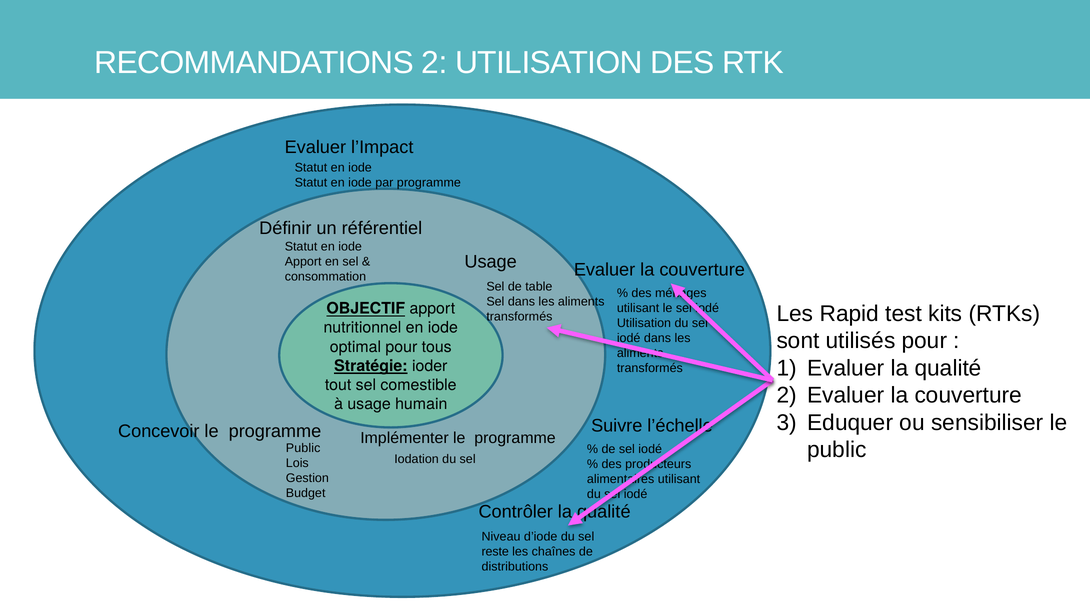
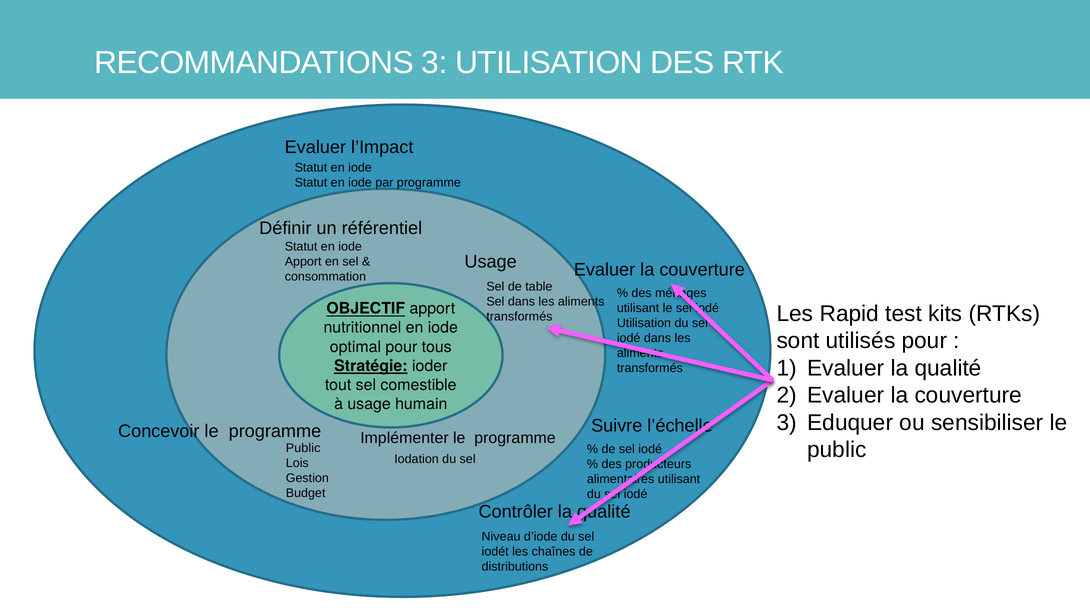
RECOMMANDATIONS 2: 2 -> 3 (435, 63)
reste: reste -> iodét (495, 552)
